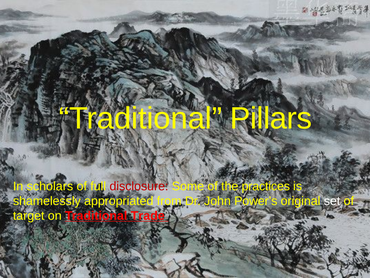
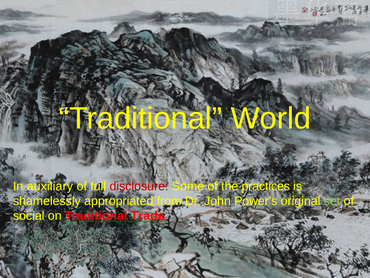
Pillars: Pillars -> World (271, 118)
scholars: scholars -> auxiliary (50, 186)
set colour: white -> light green (332, 201)
target: target -> social (29, 215)
